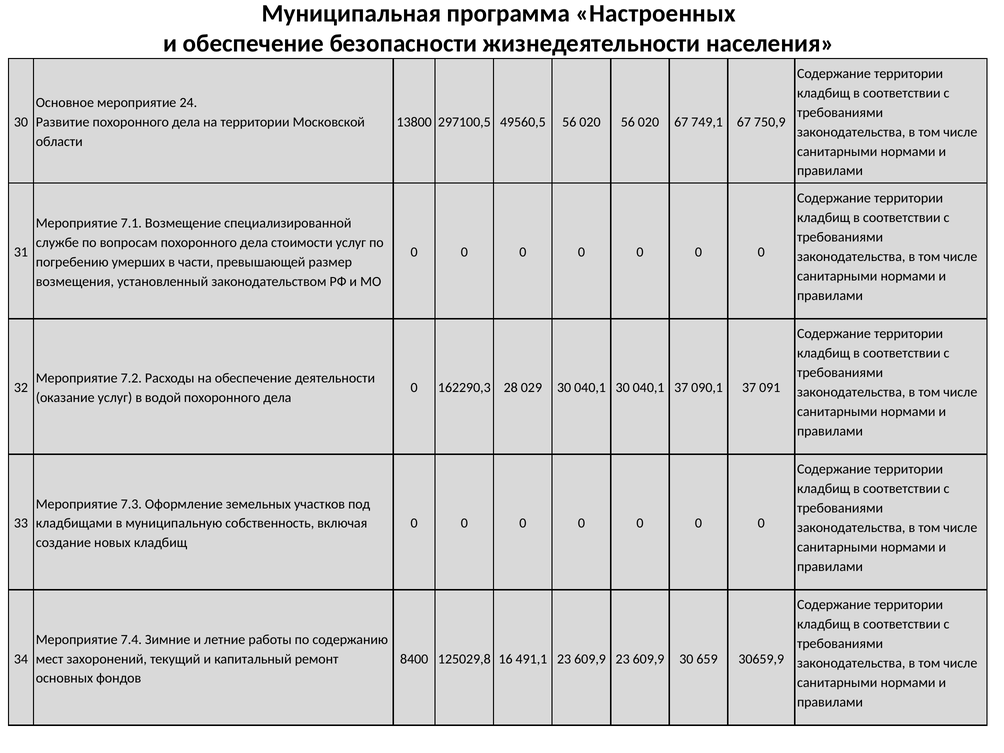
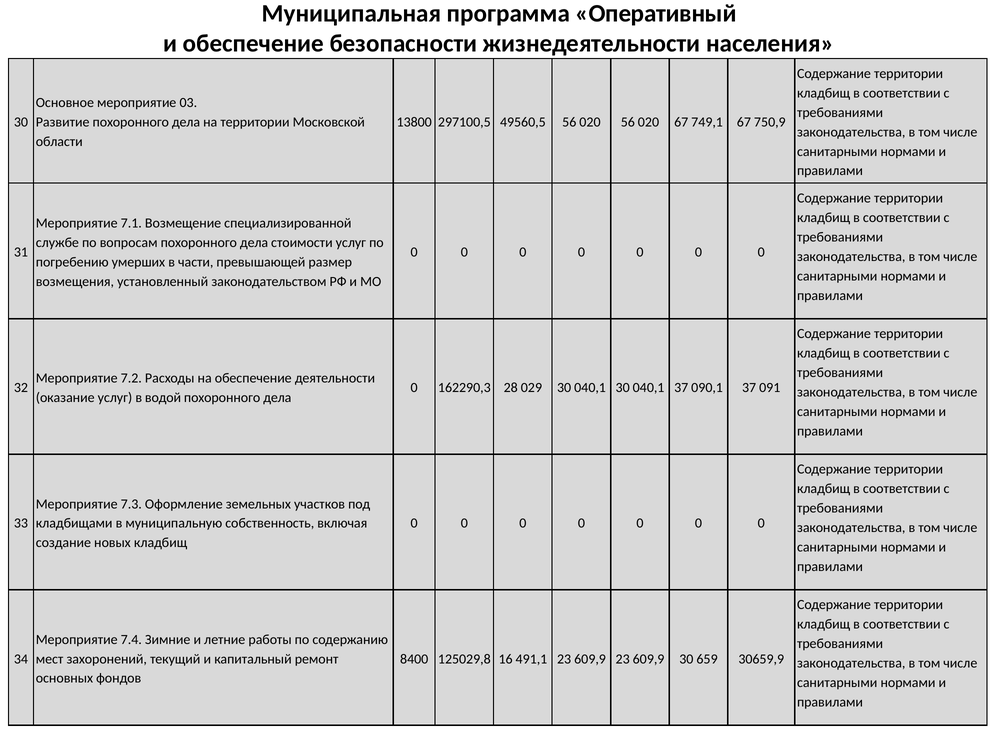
Настроенных: Настроенных -> Оперативный (656, 13)
24: 24 -> 03 (188, 103)
